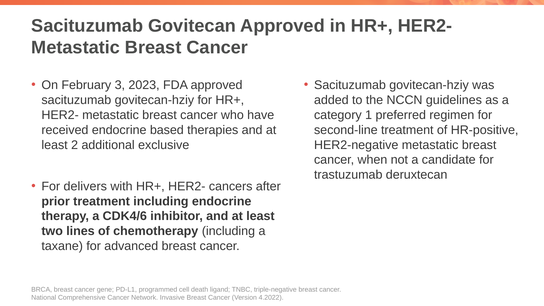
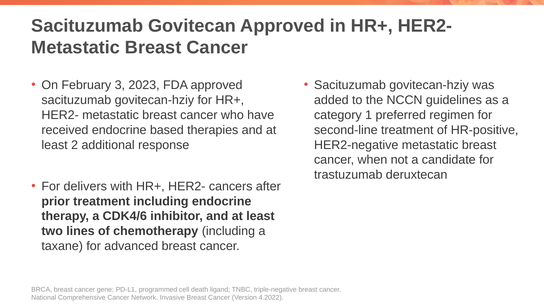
exclusive: exclusive -> response (164, 145)
